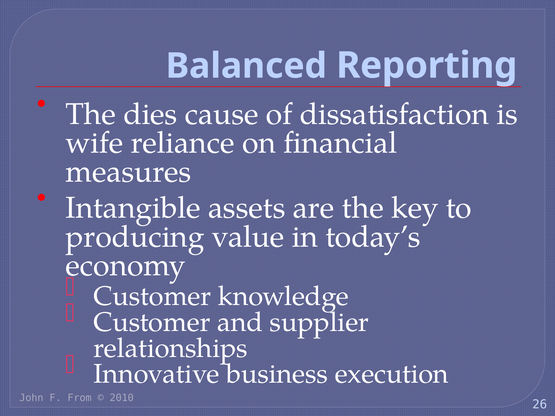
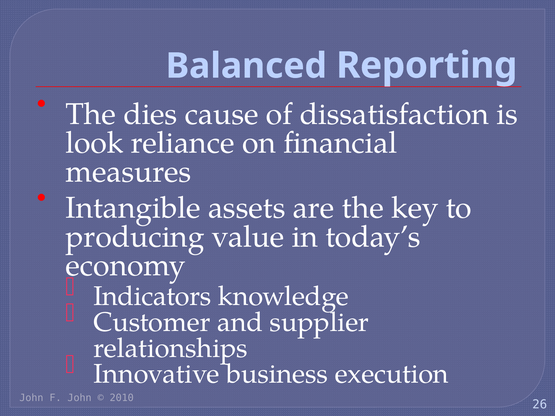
wife: wife -> look (94, 143)
Customer: Customer -> Indicators (152, 296)
F From: From -> John (80, 398)
